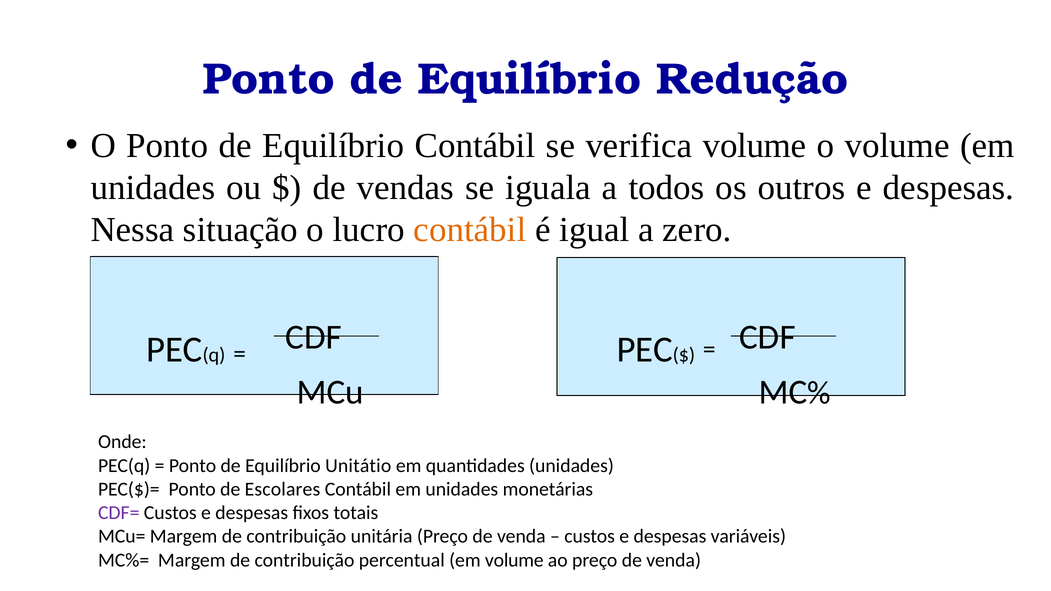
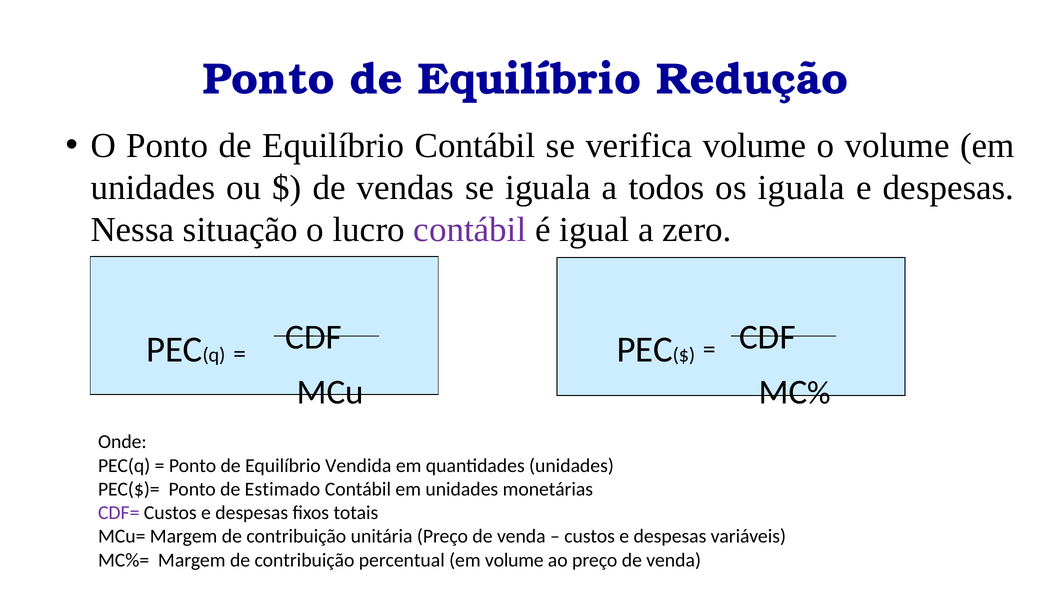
os outros: outros -> iguala (801, 188)
contábil colour: orange -> purple (470, 230)
Unitátio: Unitátio -> Vendida (358, 466)
Escolares: Escolares -> Estimado (282, 489)
